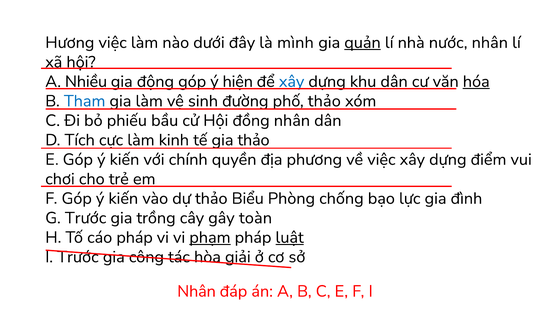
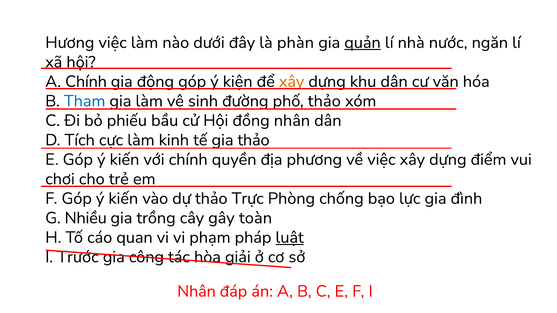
mình: mình -> phàn (295, 43)
nước nhân: nhân -> ngăn (490, 43)
A Nhiều: Nhiều -> Chính (86, 82)
hiện: hiện -> kiện (238, 82)
xây colour: blue -> orange (292, 82)
hóa underline: present -> none (476, 82)
Biểu: Biểu -> Trực (248, 199)
G Trước: Trước -> Nhiều (86, 218)
cáo pháp: pháp -> quan (135, 238)
phạm underline: present -> none (210, 238)
